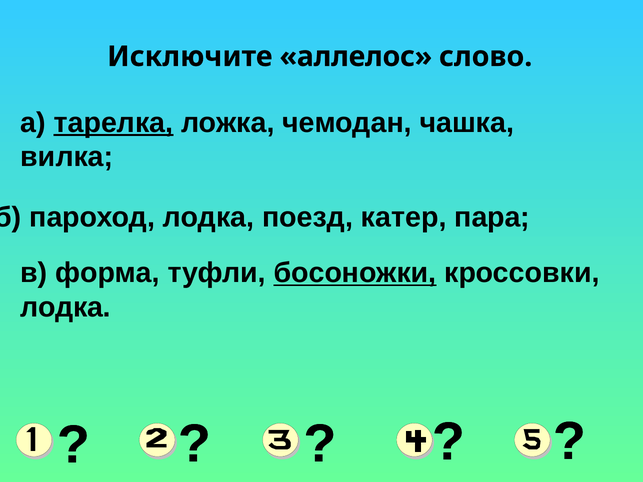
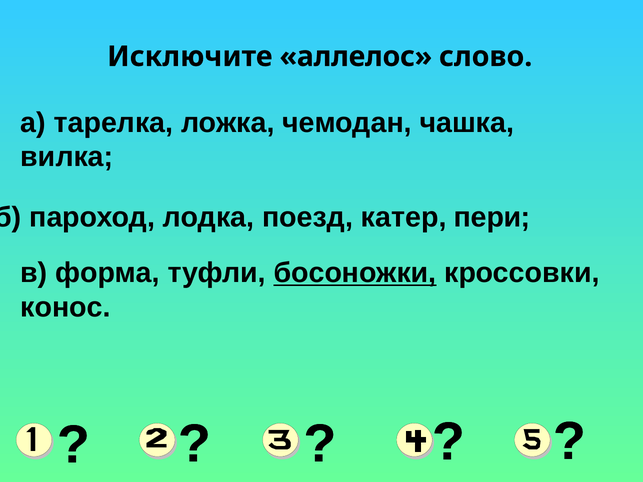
тарелка underline: present -> none (113, 123)
пара: пара -> пери (492, 217)
лодка: лодка -> конос (65, 307)
